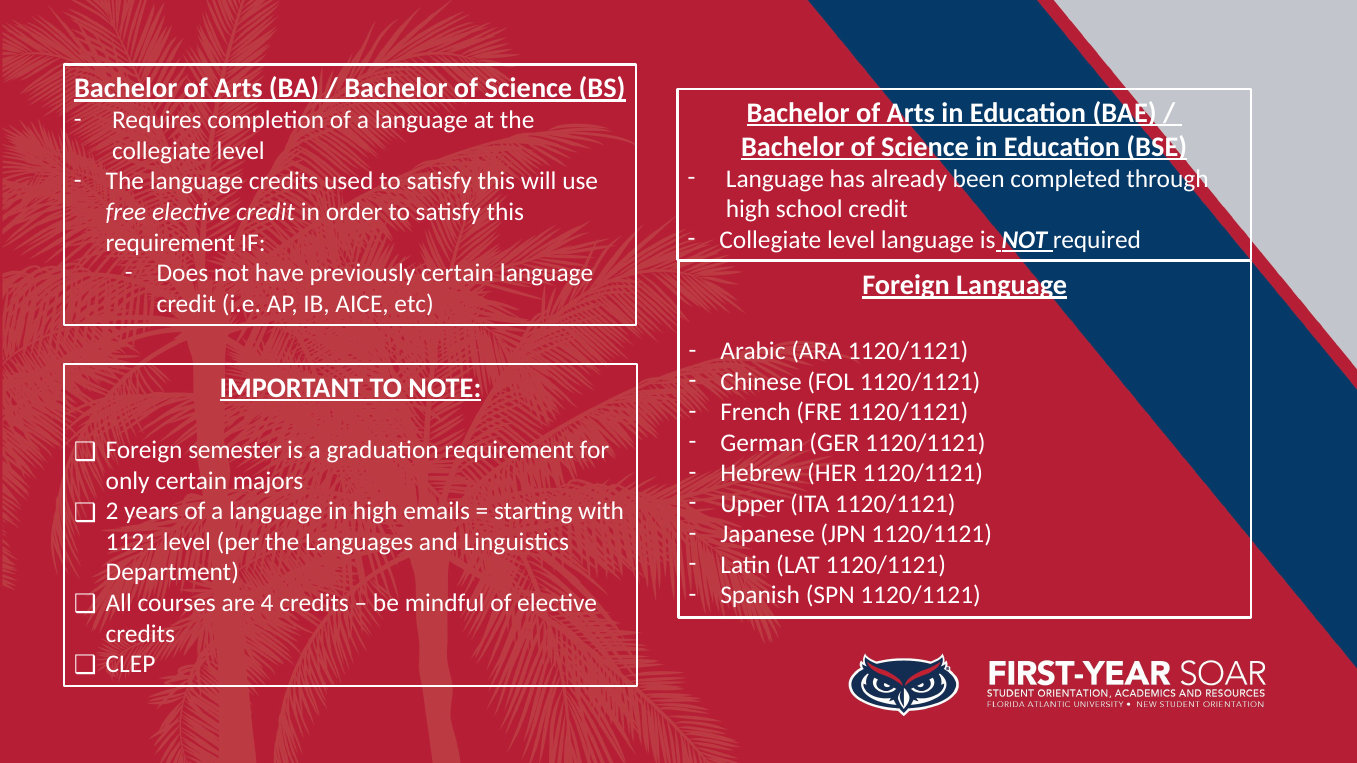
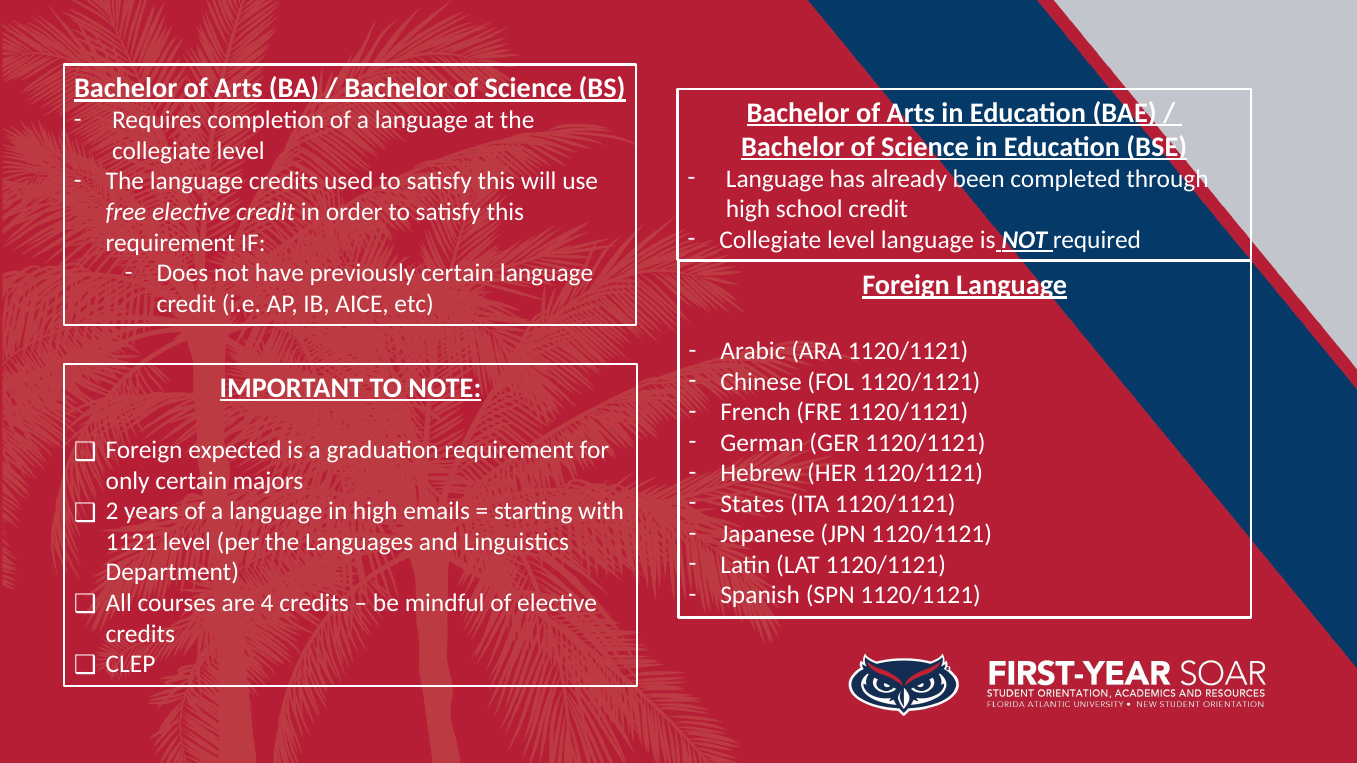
semester: semester -> expected (235, 451)
Upper: Upper -> States (752, 504)
